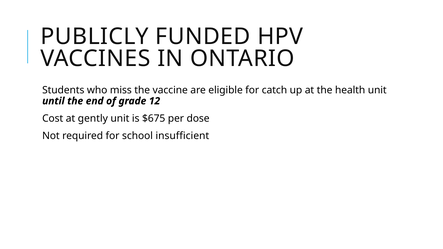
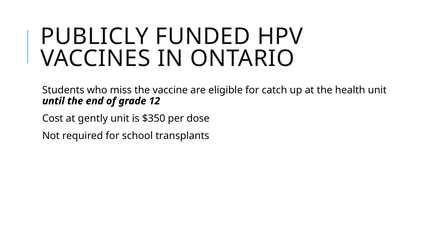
$675: $675 -> $350 (154, 119)
insufficient: insufficient -> transplants (182, 136)
